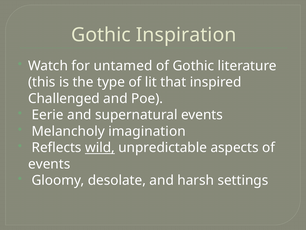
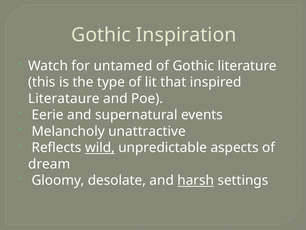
Challenged: Challenged -> Literataure (64, 98)
imagination: imagination -> unattractive (147, 131)
events: events -> dream (49, 164)
harsh underline: none -> present (196, 180)
